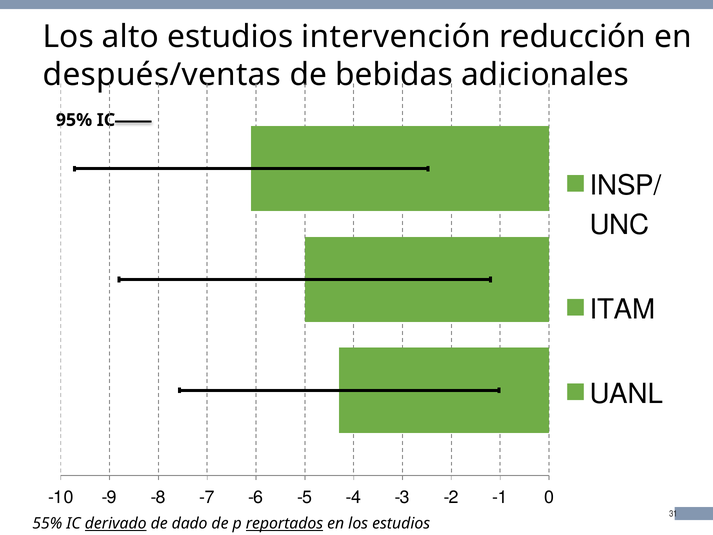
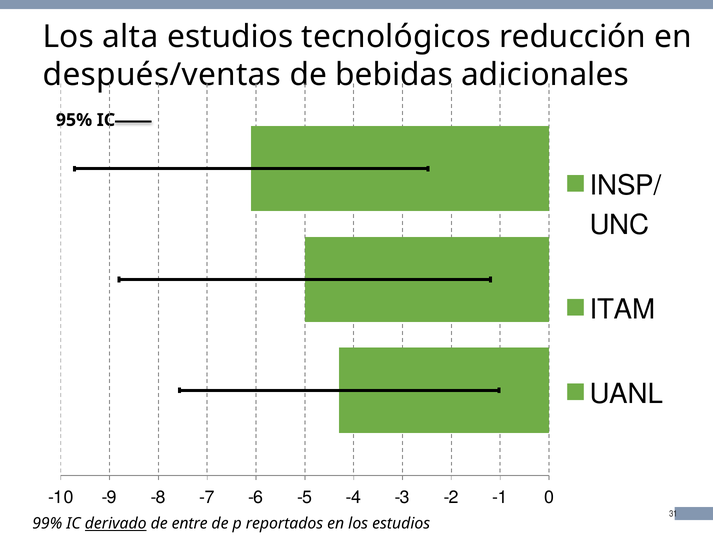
alto: alto -> alta (130, 37)
intervención: intervención -> tecnológicos (396, 37)
55%: 55% -> 99% (47, 523)
dado: dado -> entre (190, 523)
reportados underline: present -> none (284, 523)
